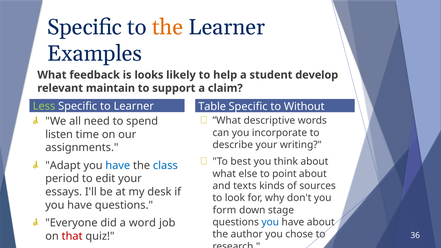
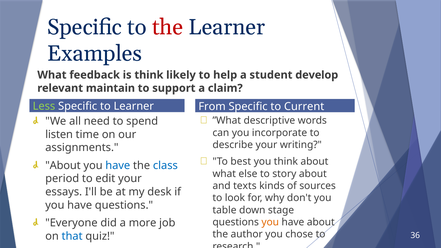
the colour: orange -> red (168, 27)
is looks: looks -> think (149, 75)
Table: Table -> From (212, 106)
Without: Without -> Current (304, 106)
Adapt: Adapt -> About (63, 165)
point: point -> story (284, 174)
form: form -> table (224, 210)
you colour: blue -> orange (270, 222)
word: word -> more (143, 223)
that colour: red -> blue (72, 236)
